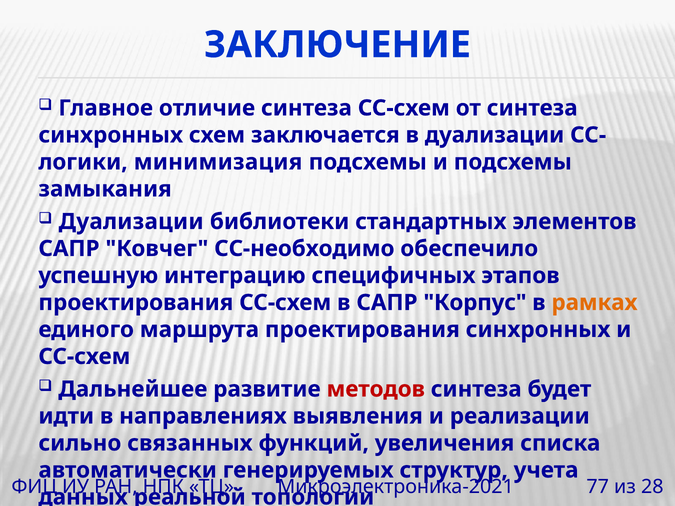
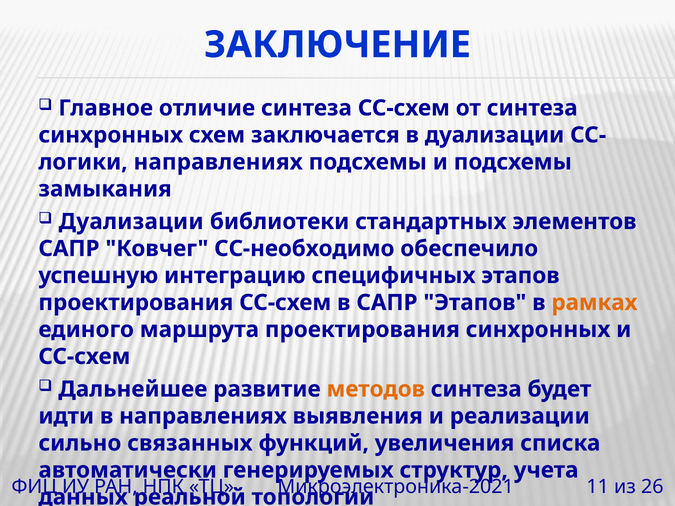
минимизация: минимизация -> направлениях (218, 162)
САПР Корпус: Корпус -> Этапов (475, 303)
методов colour: red -> orange (376, 389)
77: 77 -> 11 (598, 487)
28: 28 -> 26 (652, 487)
